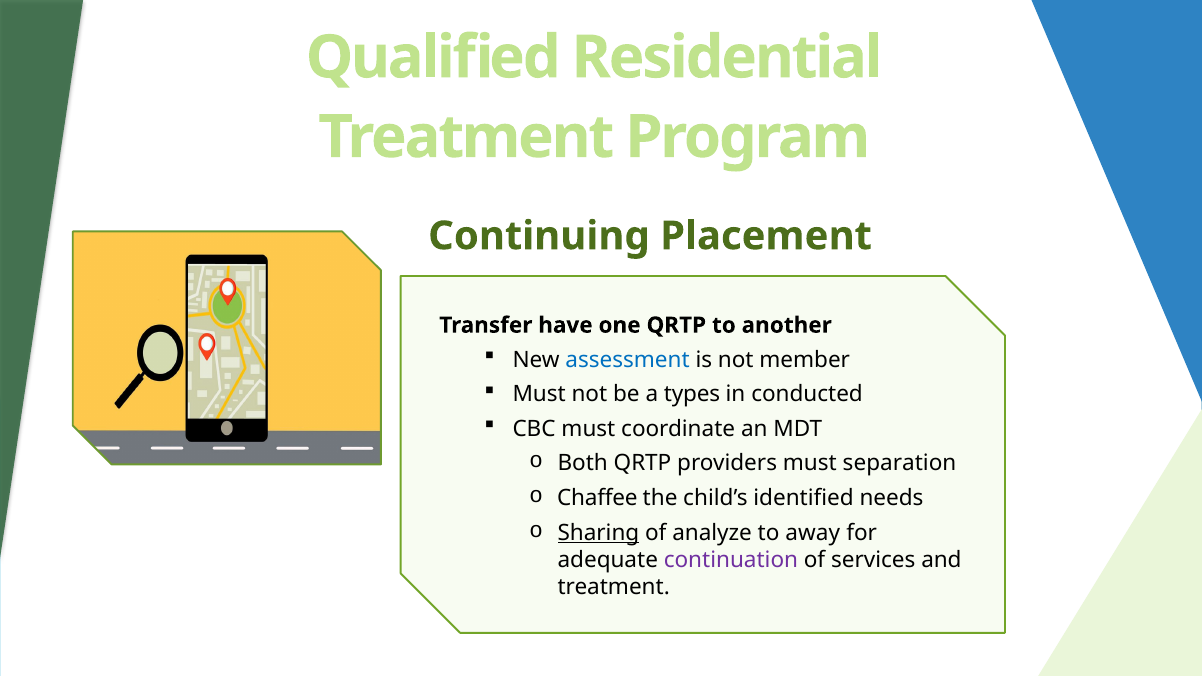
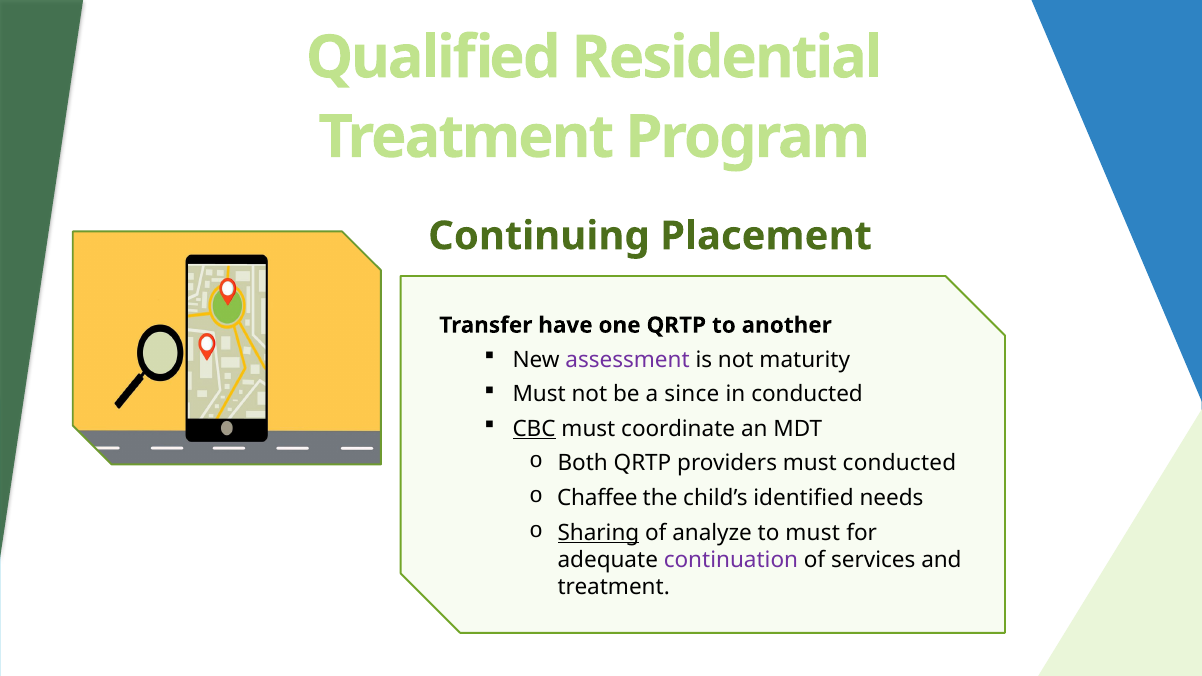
assessment colour: blue -> purple (628, 360)
member: member -> maturity (805, 360)
types: types -> since (692, 394)
CBC underline: none -> present (534, 429)
must separation: separation -> conducted (899, 464)
to away: away -> must (813, 533)
